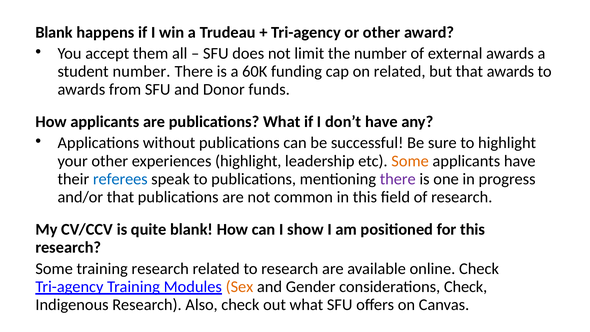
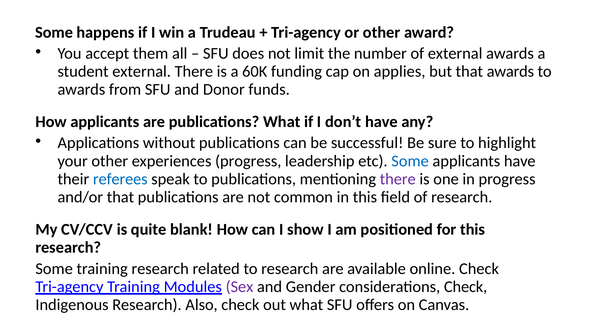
Blank: Blank -> Some (54, 32)
student number: number -> external (142, 71)
on related: related -> applies (400, 71)
experiences highlight: highlight -> progress (248, 161)
Some colour: orange -> blue (410, 161)
Sex colour: orange -> purple (239, 287)
